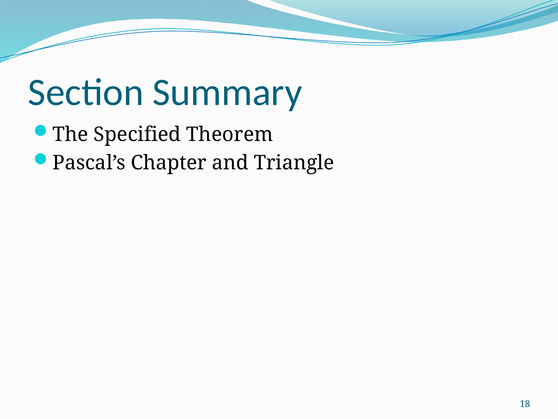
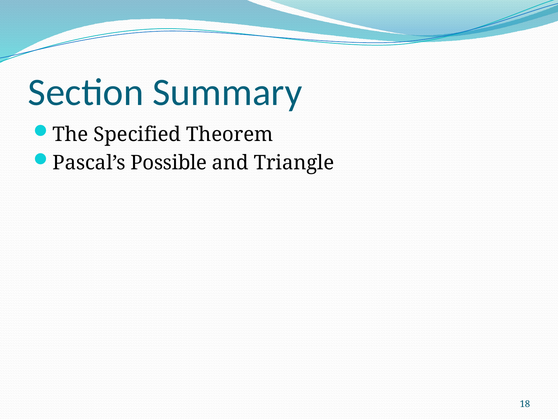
Chapter: Chapter -> Possible (169, 163)
